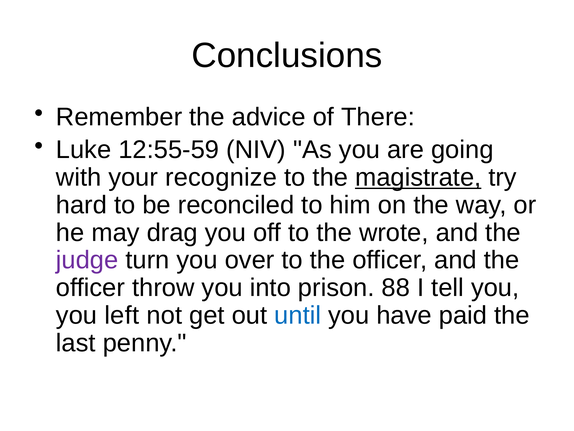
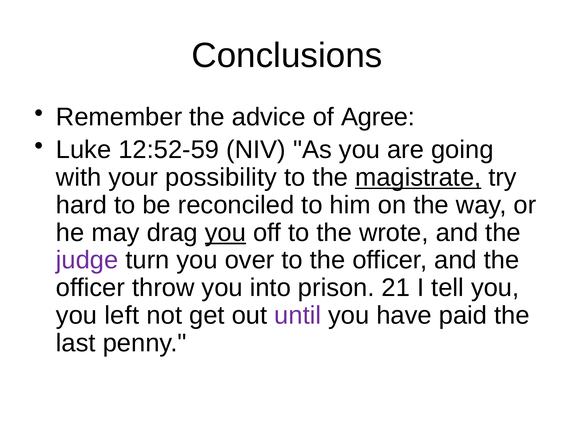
There: There -> Agree (378, 117)
12:55-59: 12:55-59 -> 12:52-59 (169, 150)
recognize: recognize -> possibility (221, 177)
you underline: none -> present (225, 232)
88: 88 -> 21 (396, 287)
until colour: blue -> purple (298, 315)
